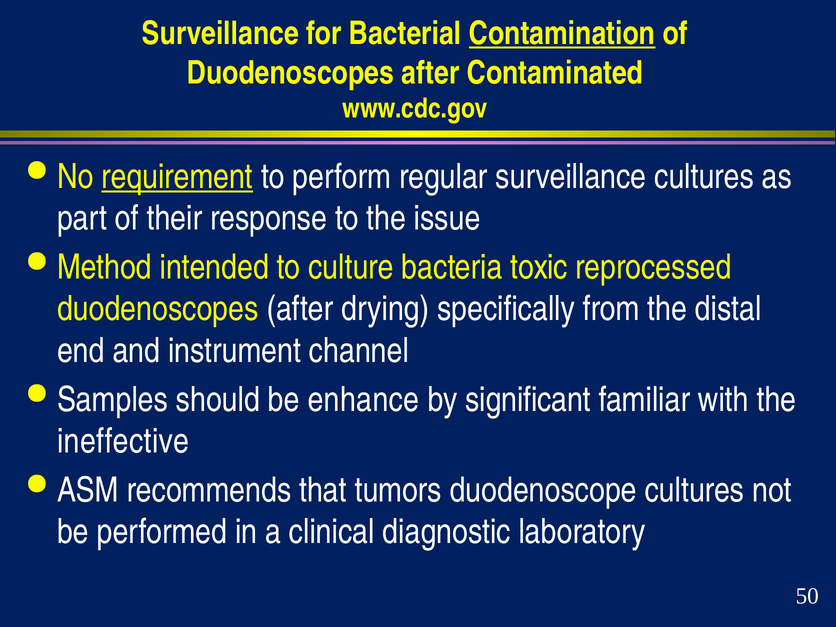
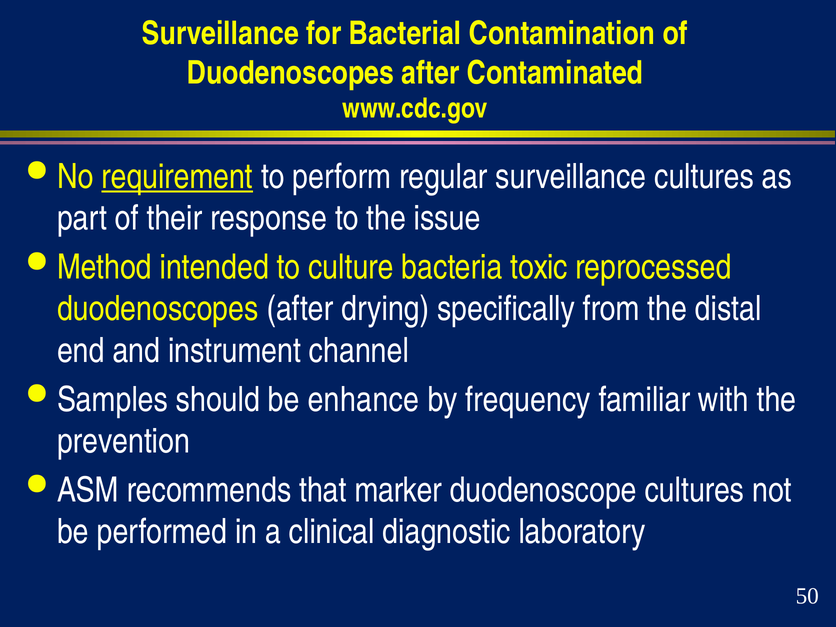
Contamination underline: present -> none (562, 34)
significant: significant -> frequency (528, 400)
ineffective: ineffective -> prevention (123, 441)
tumors: tumors -> marker (398, 490)
